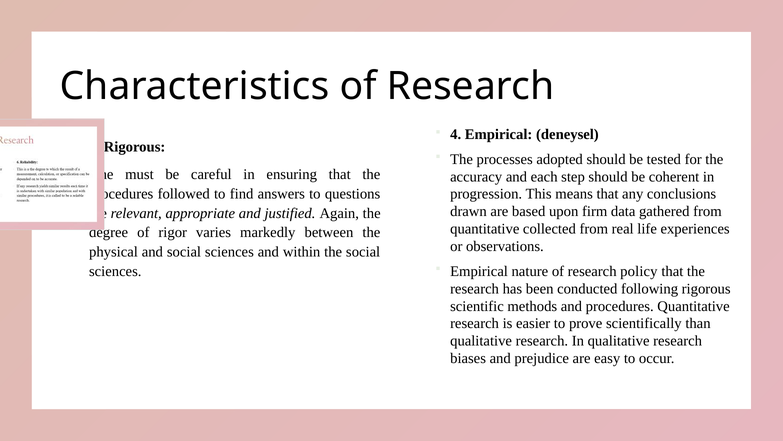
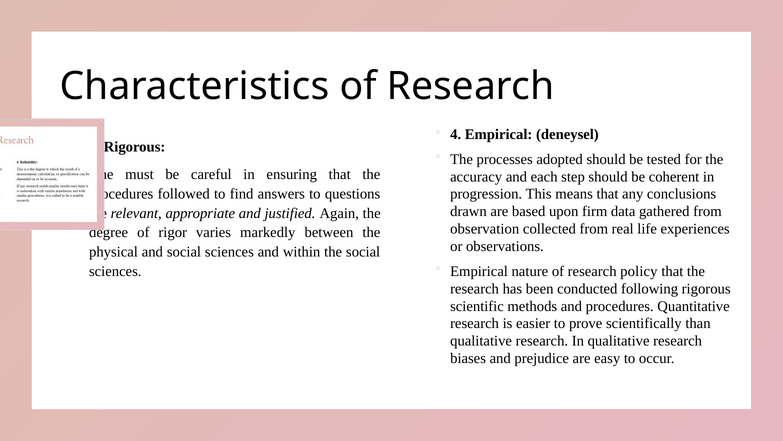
quantitative: quantitative -> observation (485, 229)
